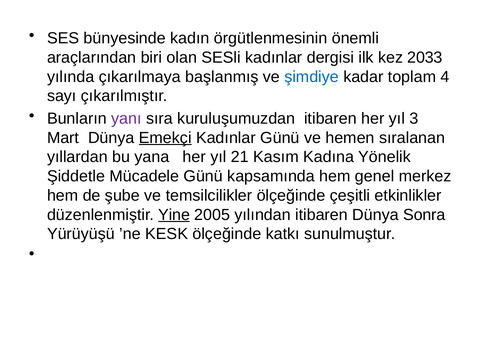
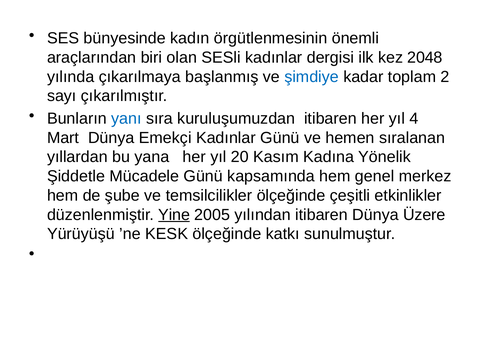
2033: 2033 -> 2048 (425, 58)
4: 4 -> 2 (445, 77)
yanı colour: purple -> blue (126, 119)
3: 3 -> 4 (414, 119)
Emekçi underline: present -> none (165, 138)
21: 21 -> 20 (240, 157)
Sonra: Sonra -> Üzere (424, 215)
